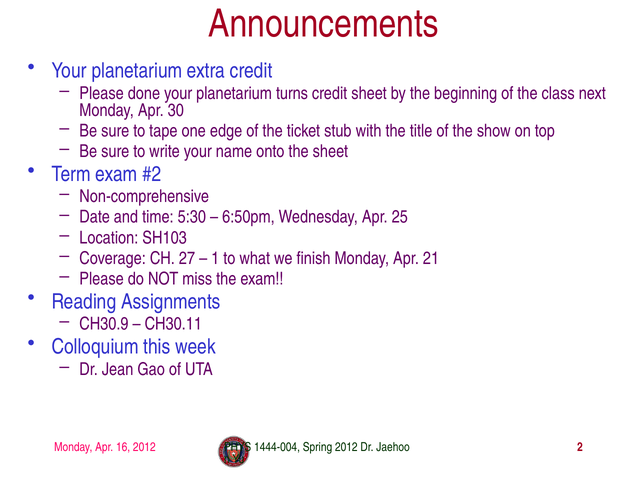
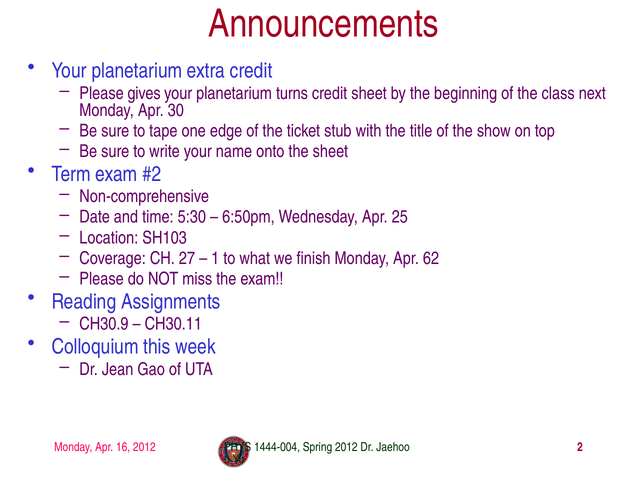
done: done -> gives (144, 93)
21: 21 -> 62 (431, 258)
